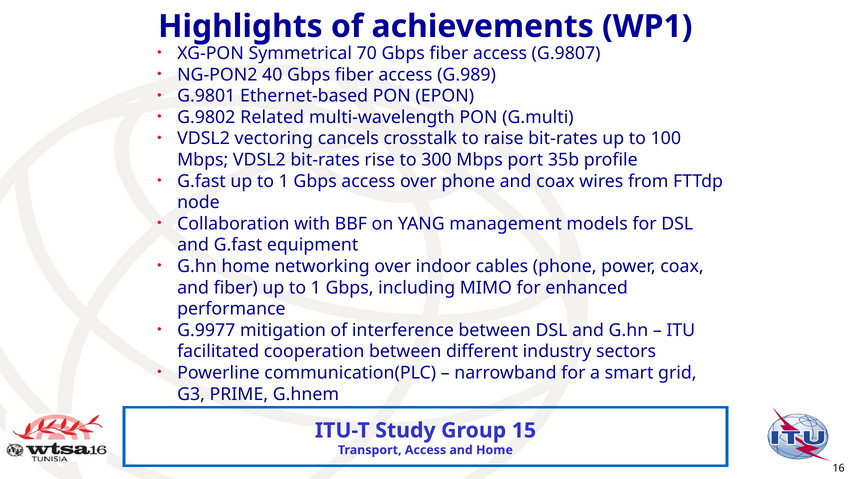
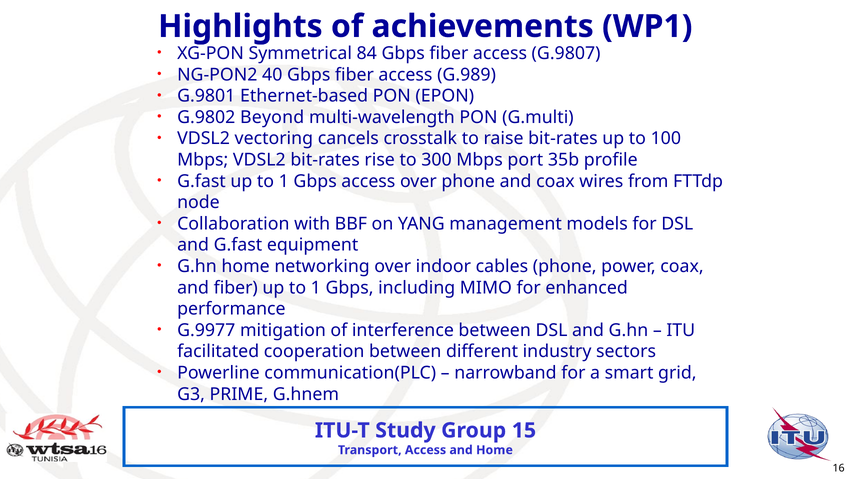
70: 70 -> 84 (367, 53)
Related: Related -> Beyond (272, 117)
